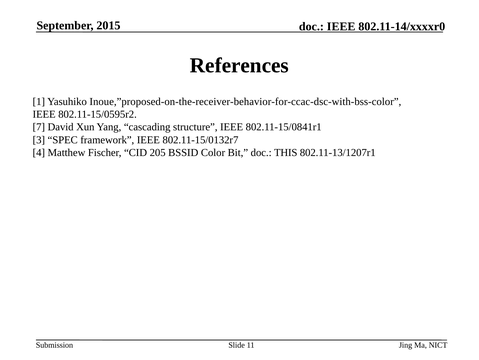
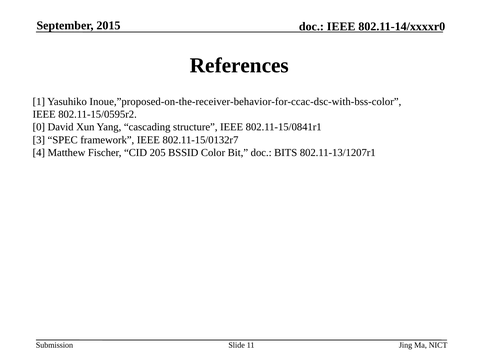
7: 7 -> 0 (39, 127)
THIS: THIS -> BITS (286, 152)
